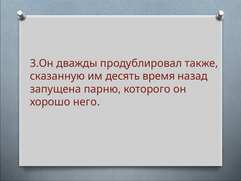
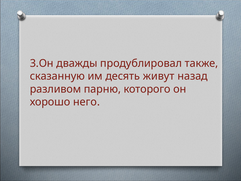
время: время -> живут (159, 76)
запущена: запущена -> разливом (55, 89)
